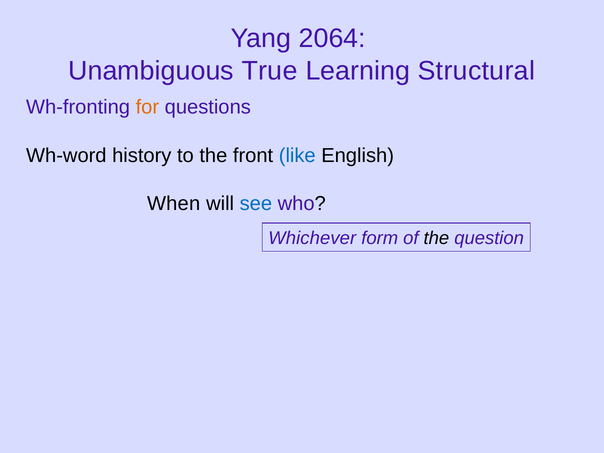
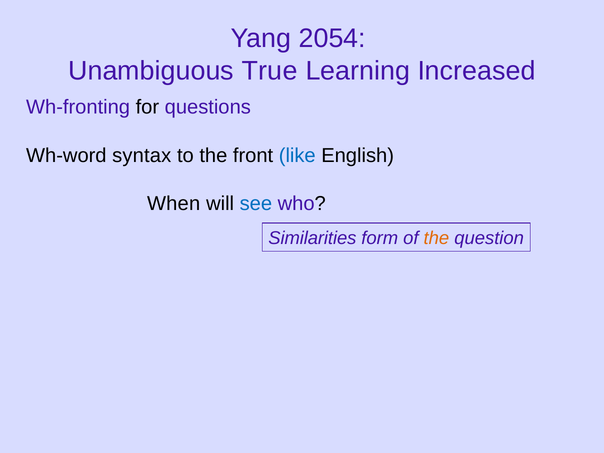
2064: 2064 -> 2054 (332, 39)
Structural: Structural -> Increased (476, 71)
for colour: orange -> black (147, 107)
history: history -> syntax (142, 155)
Whichever: Whichever -> Similarities (312, 238)
the colour: black -> orange (436, 238)
